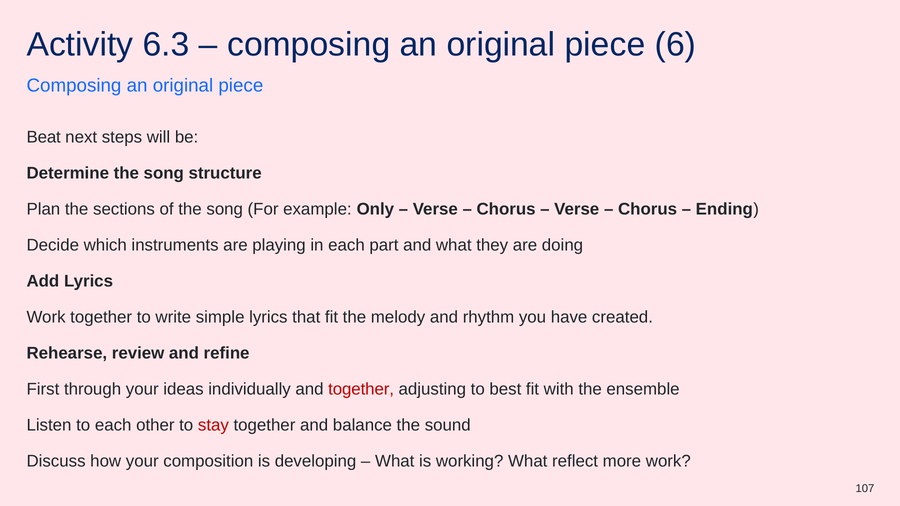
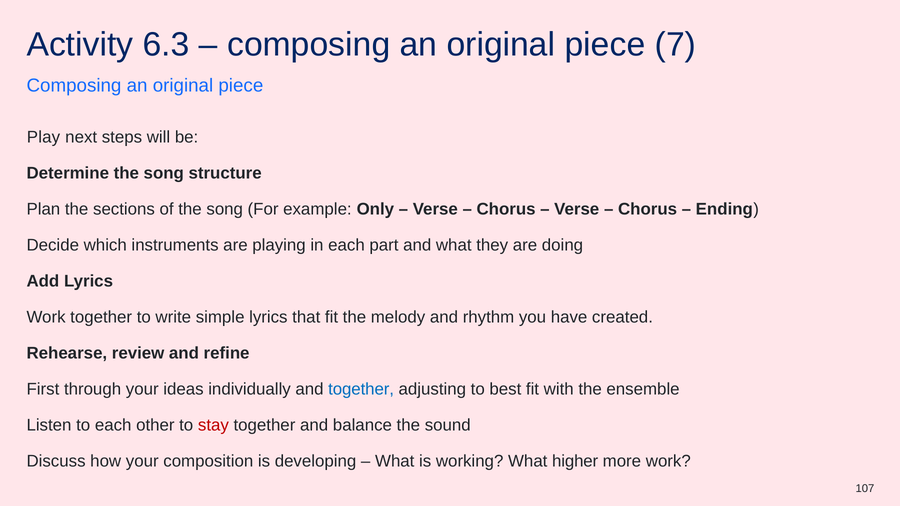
6: 6 -> 7 (676, 45)
Beat: Beat -> Play (44, 137)
together colour: red -> blue (361, 389)
reflect: reflect -> higher (575, 461)
